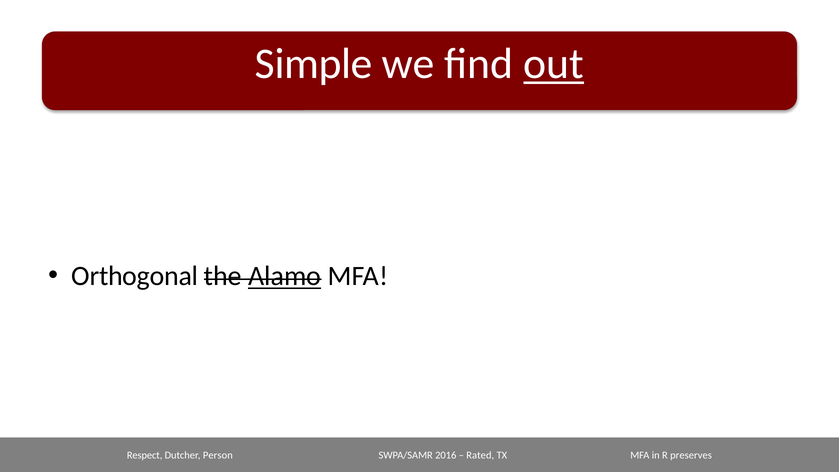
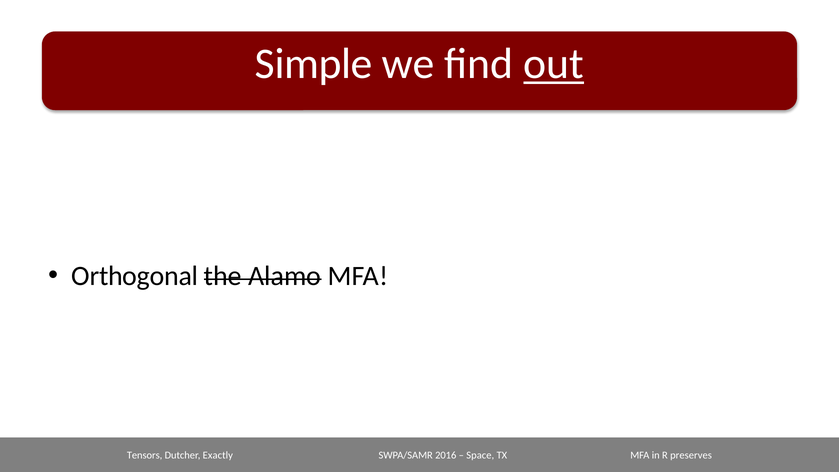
Alamo underline: present -> none (285, 276)
Respect: Respect -> Tensors (145, 455)
Person: Person -> Exactly (218, 455)
Rated: Rated -> Space (480, 455)
